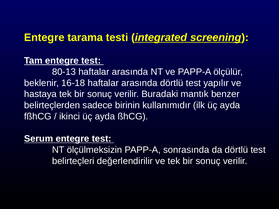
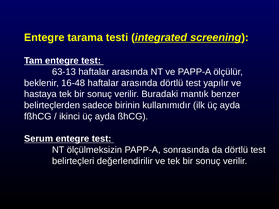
80-13: 80-13 -> 63-13 (64, 72)
16-18: 16-18 -> 16-48 (73, 83)
